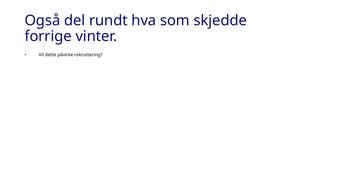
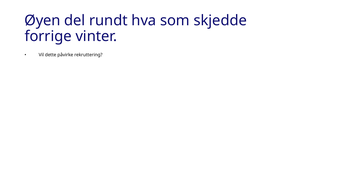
Også: Også -> Øyen (42, 20)
